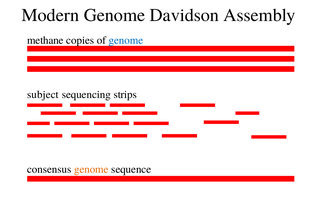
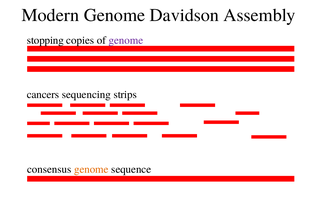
methane: methane -> stopping (45, 40)
genome colour: blue -> purple (126, 40)
subject: subject -> cancers (43, 95)
